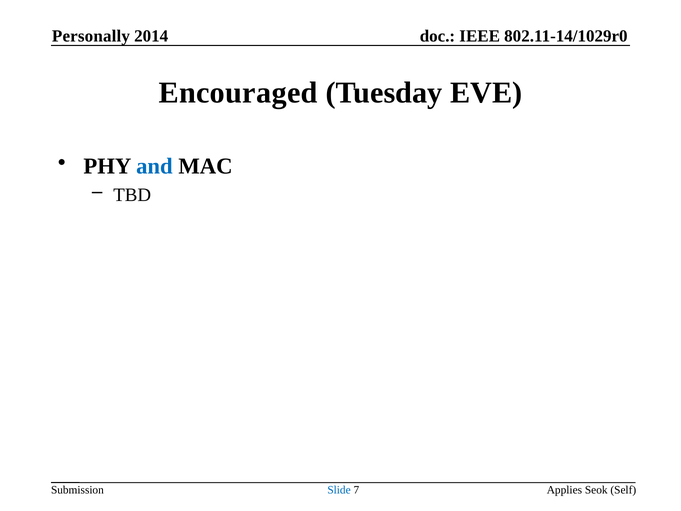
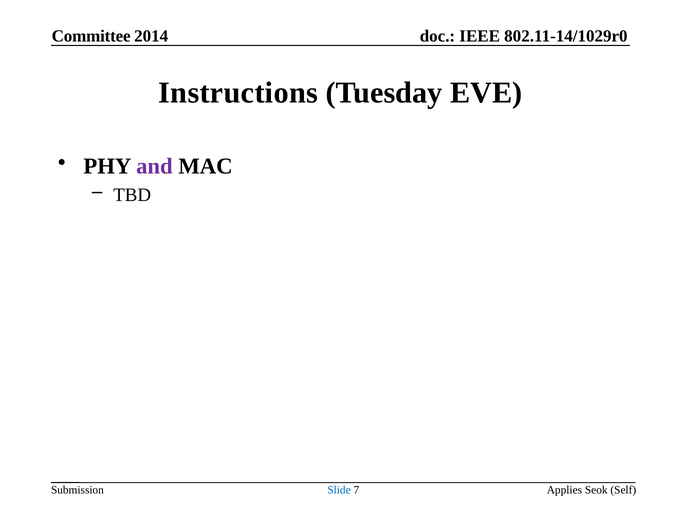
Personally: Personally -> Committee (91, 36)
Encouraged: Encouraged -> Instructions (238, 93)
and colour: blue -> purple (154, 166)
